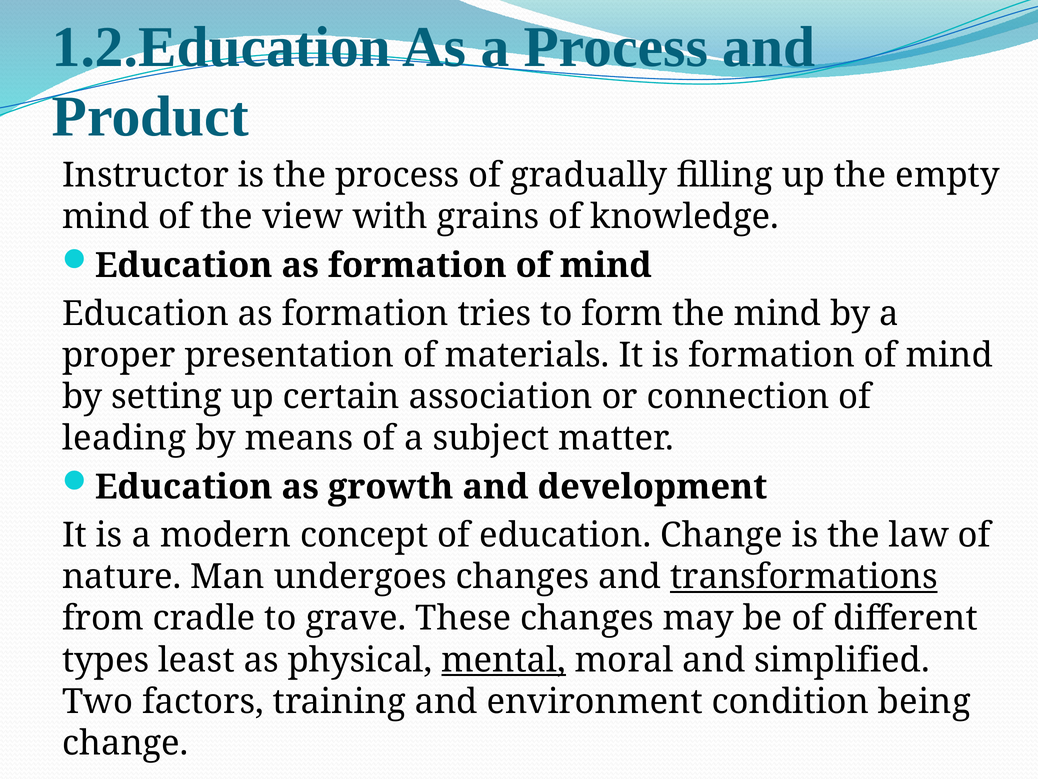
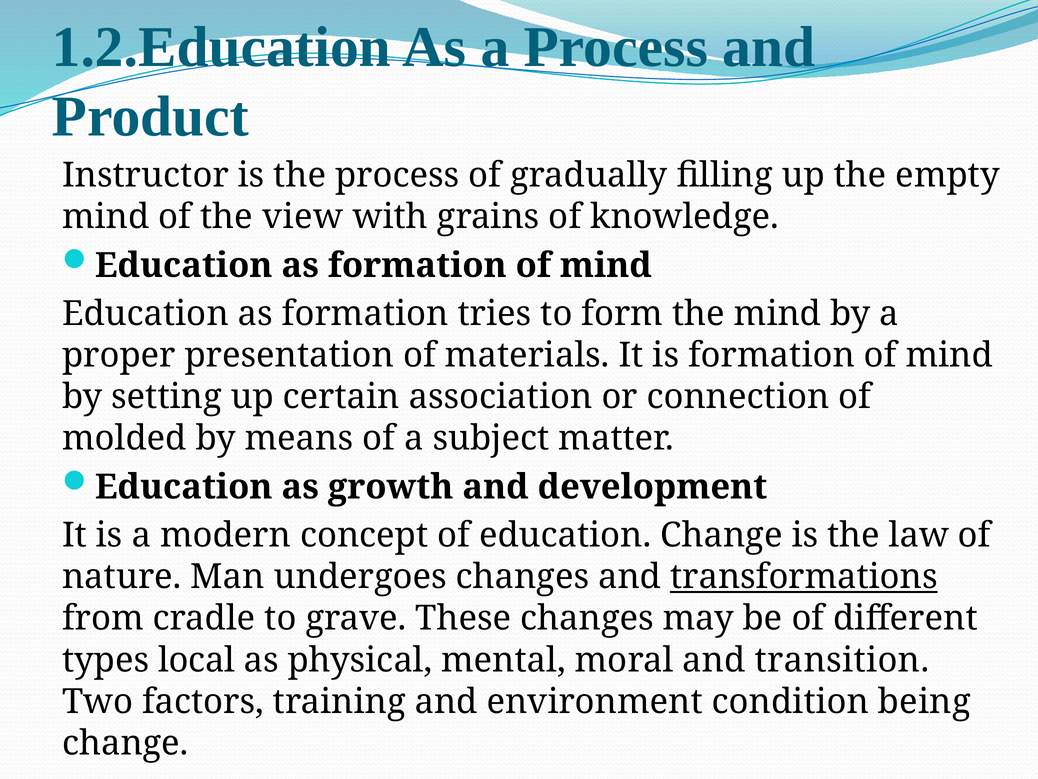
leading: leading -> molded (124, 438)
least: least -> local (197, 660)
mental underline: present -> none (504, 660)
simplified: simplified -> transition (842, 660)
